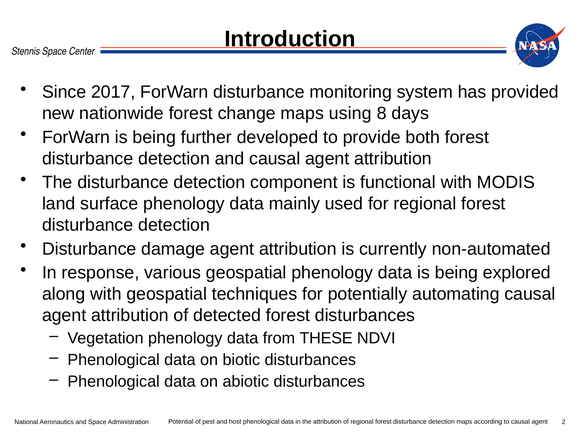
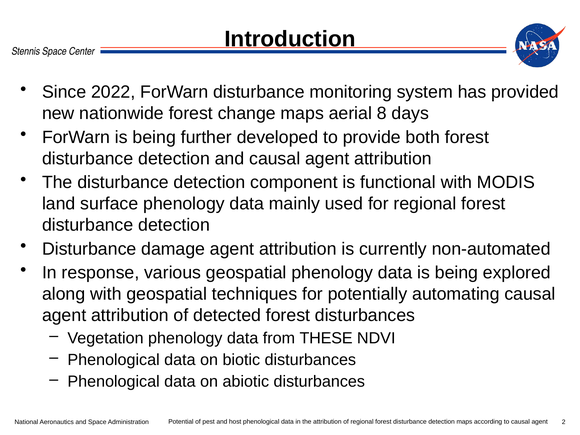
2017: 2017 -> 2022 (113, 92)
using: using -> aerial (350, 113)
